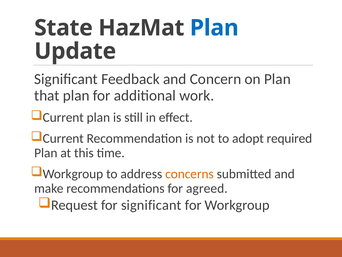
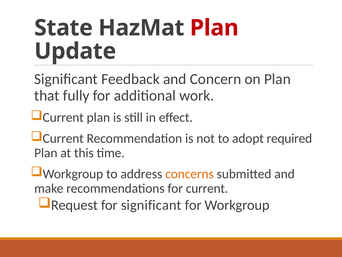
Plan colour: blue -> red (214, 28)
that plan: plan -> fully (76, 95)
for agreed: agreed -> current (207, 188)
